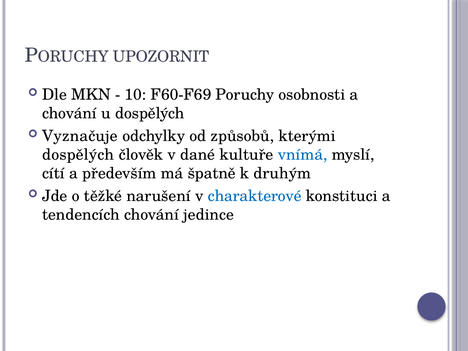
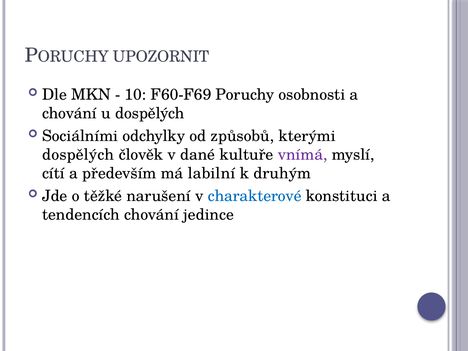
Vyznačuje: Vyznačuje -> Sociálními (80, 136)
vnímá colour: blue -> purple (303, 155)
špatně: špatně -> labilní (212, 173)
